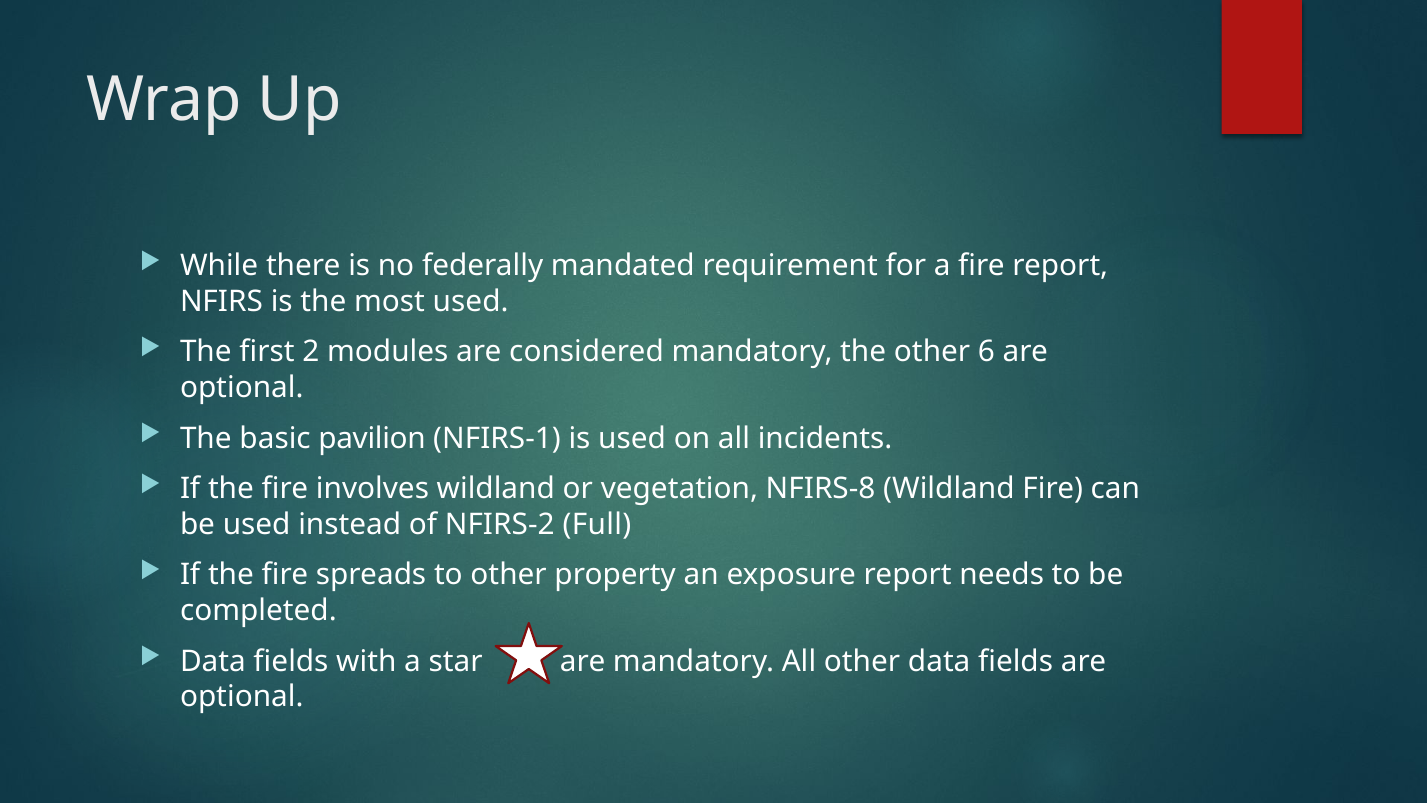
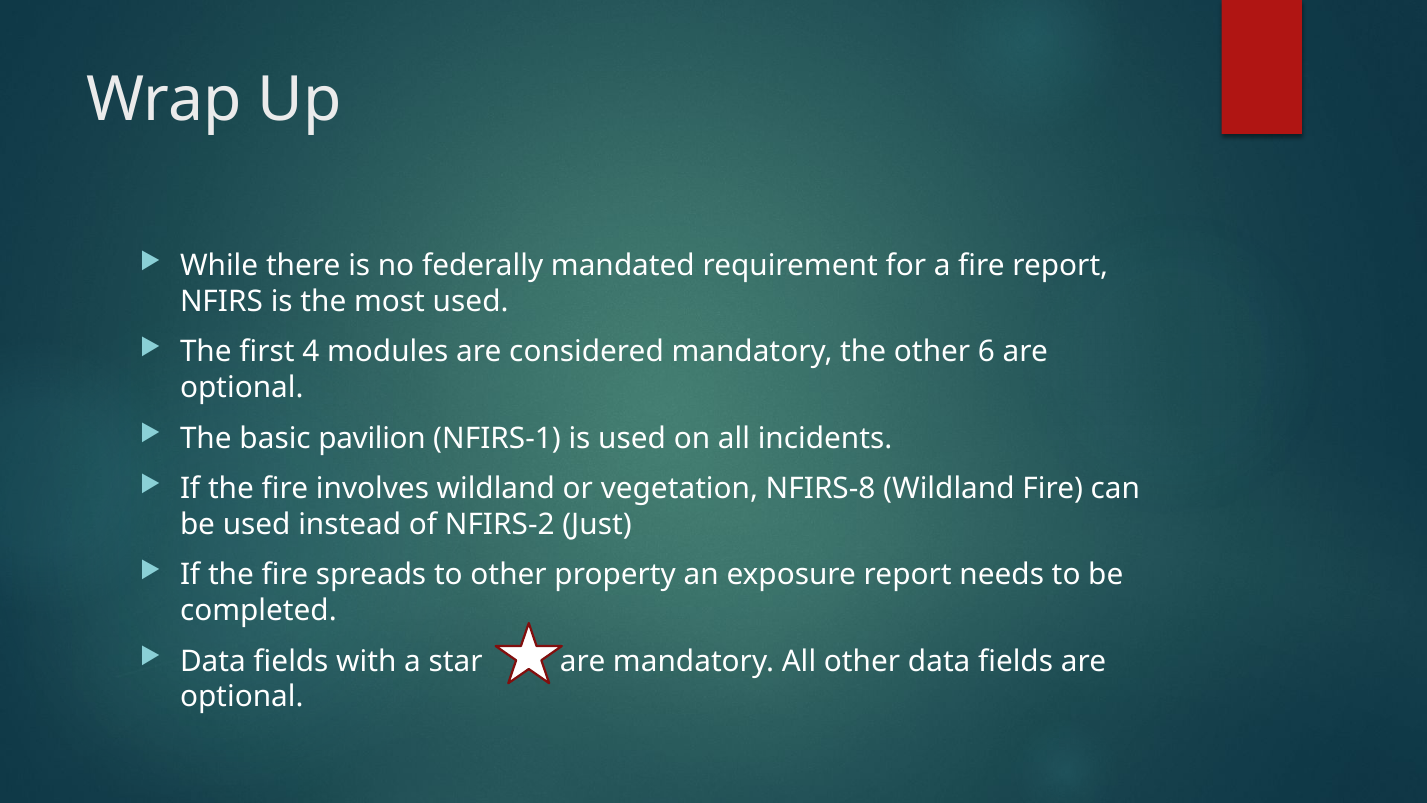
2: 2 -> 4 (311, 352)
Full: Full -> Just (597, 524)
